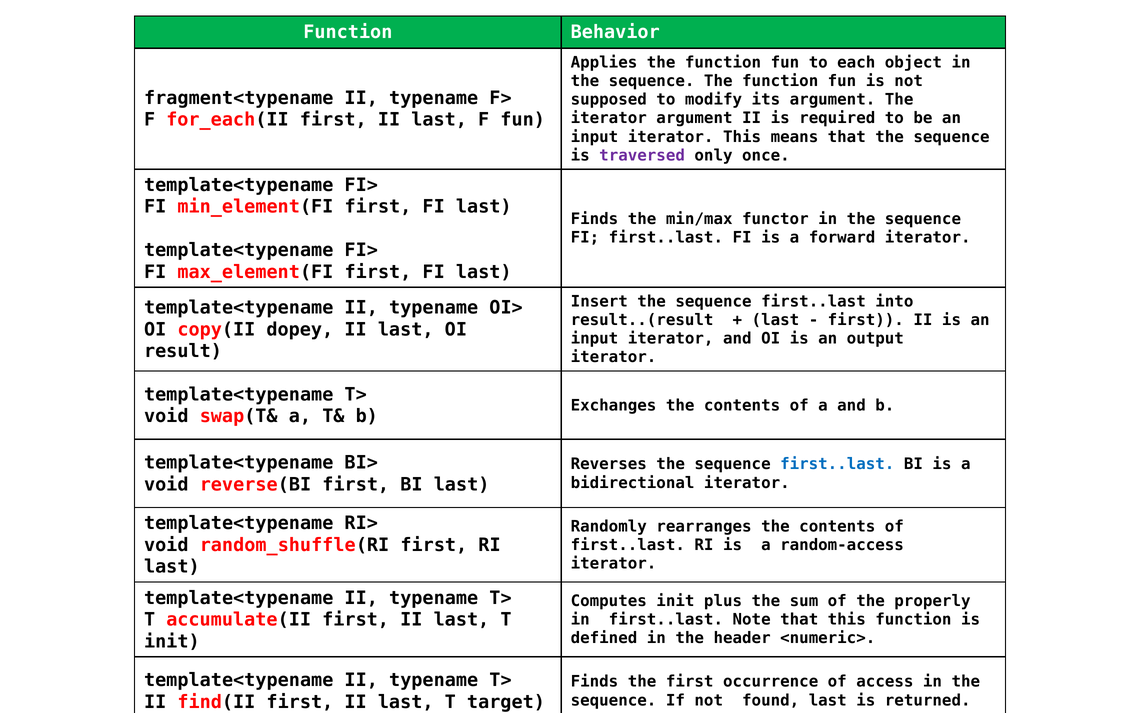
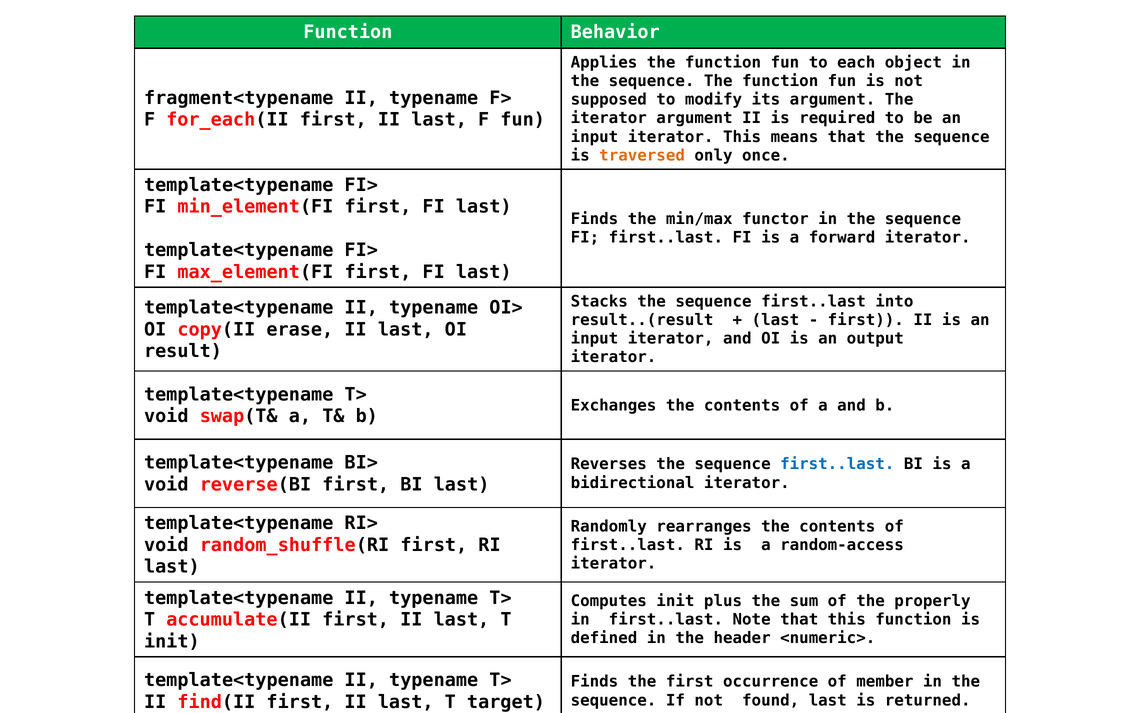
traversed colour: purple -> orange (642, 155)
Insert: Insert -> Stacks (599, 301)
dopey: dopey -> erase (300, 329)
access: access -> member (885, 681)
